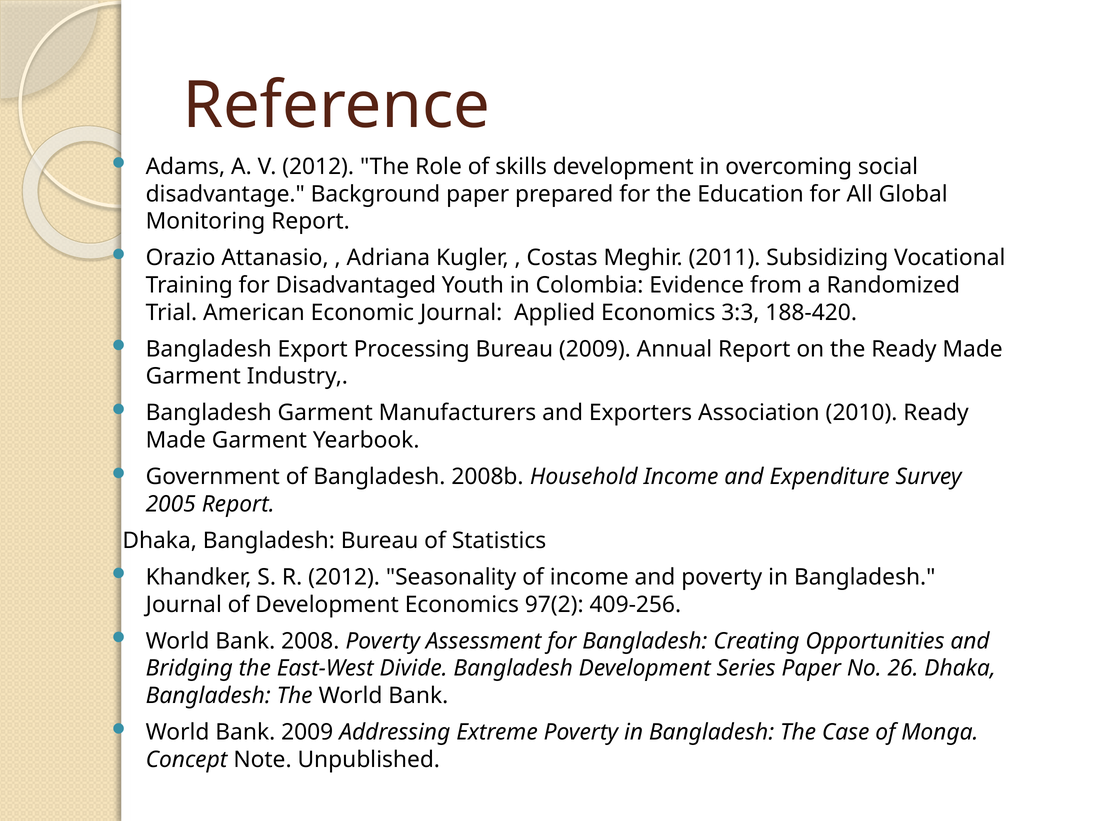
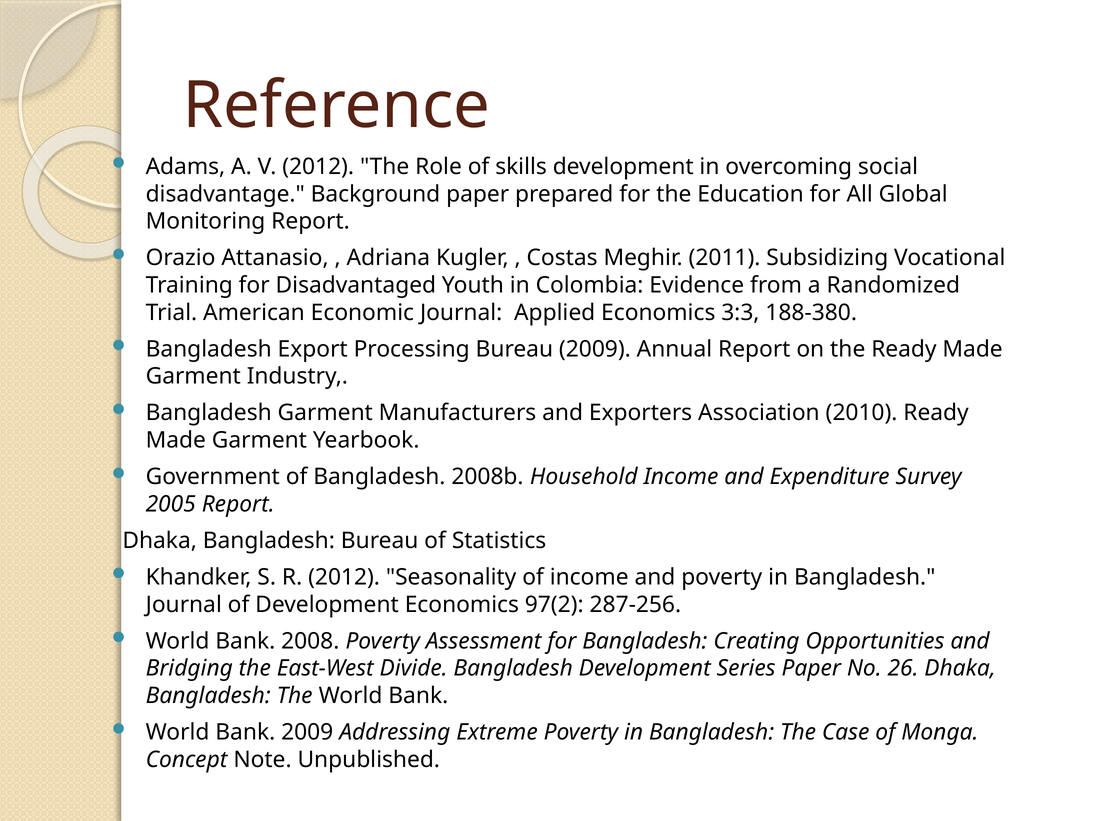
188-420: 188-420 -> 188-380 (811, 312)
409-256: 409-256 -> 287-256 (635, 604)
